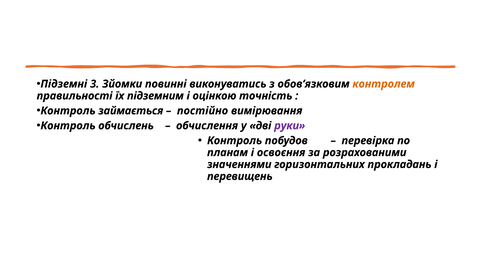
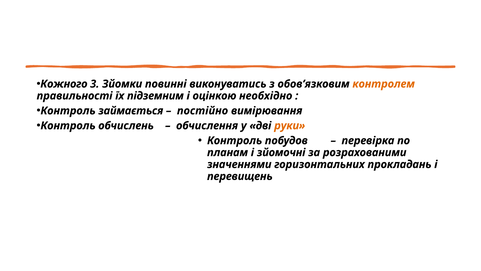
Підземні: Підземні -> Кожного (64, 84)
точність: точність -> необхідно (266, 96)
руки colour: purple -> orange (290, 125)
освоєння: освоєння -> зйомочні (281, 152)
